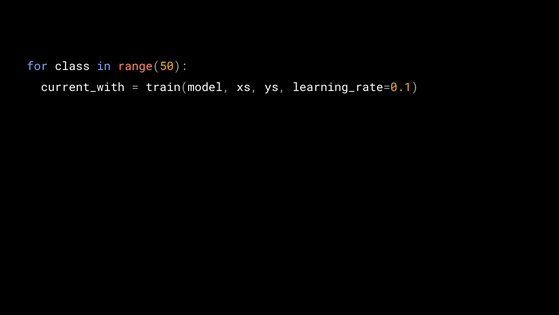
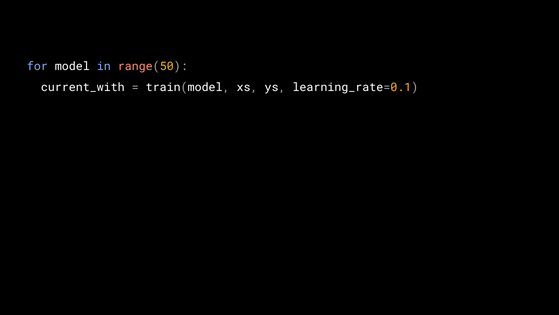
class: class -> model (72, 66)
